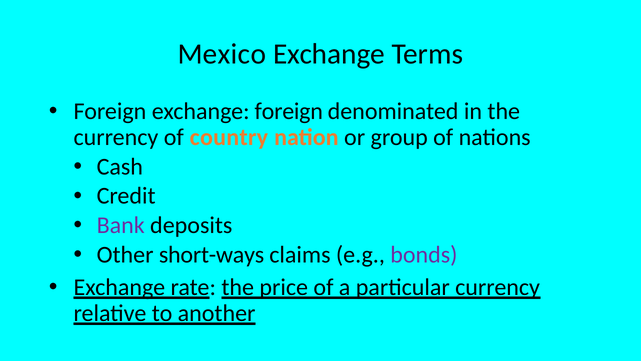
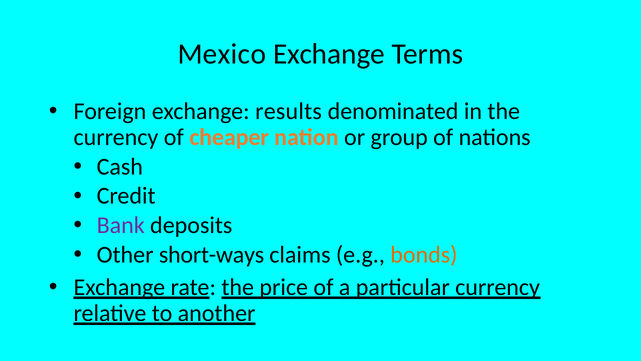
exchange foreign: foreign -> results (289, 111)
country: country -> cheaper (229, 137)
bonds colour: purple -> orange (424, 254)
